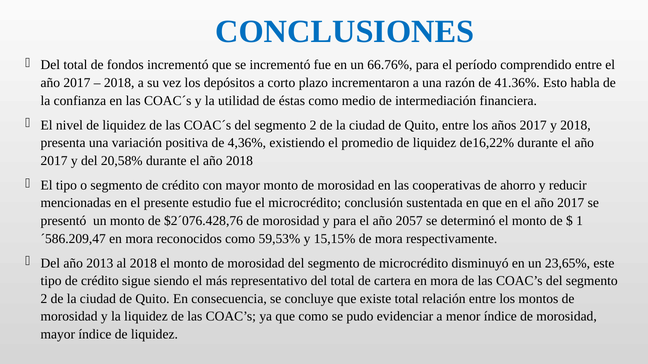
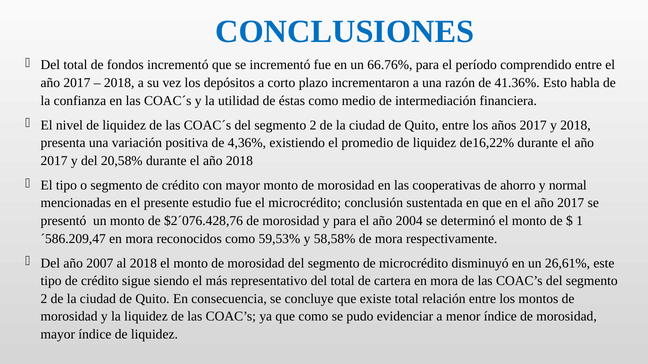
reducir: reducir -> normal (568, 185)
2057: 2057 -> 2004 (409, 221)
15,15%: 15,15% -> 58,58% (335, 239)
2013: 2013 -> 2007 (100, 263)
23,65%: 23,65% -> 26,61% (568, 263)
